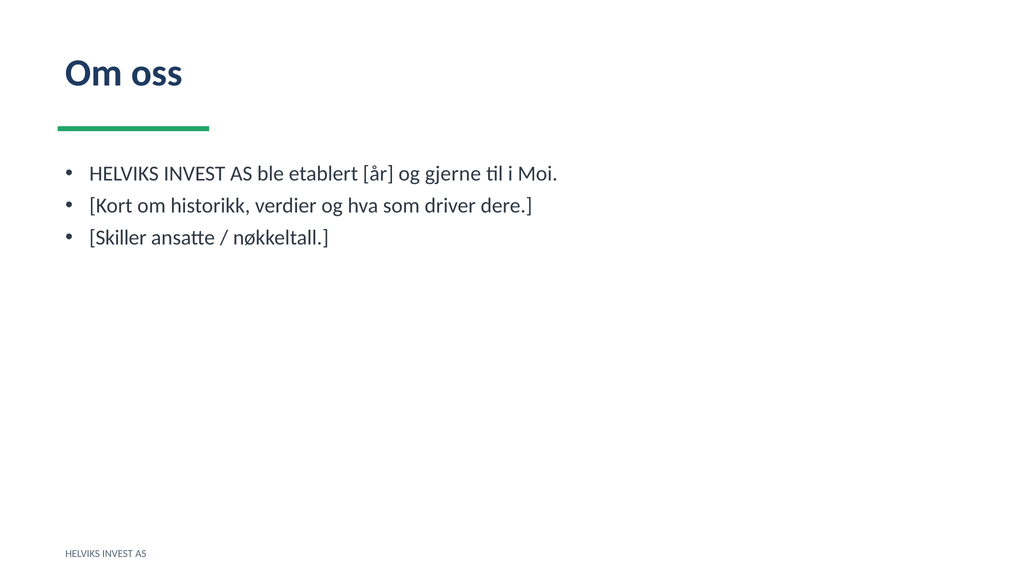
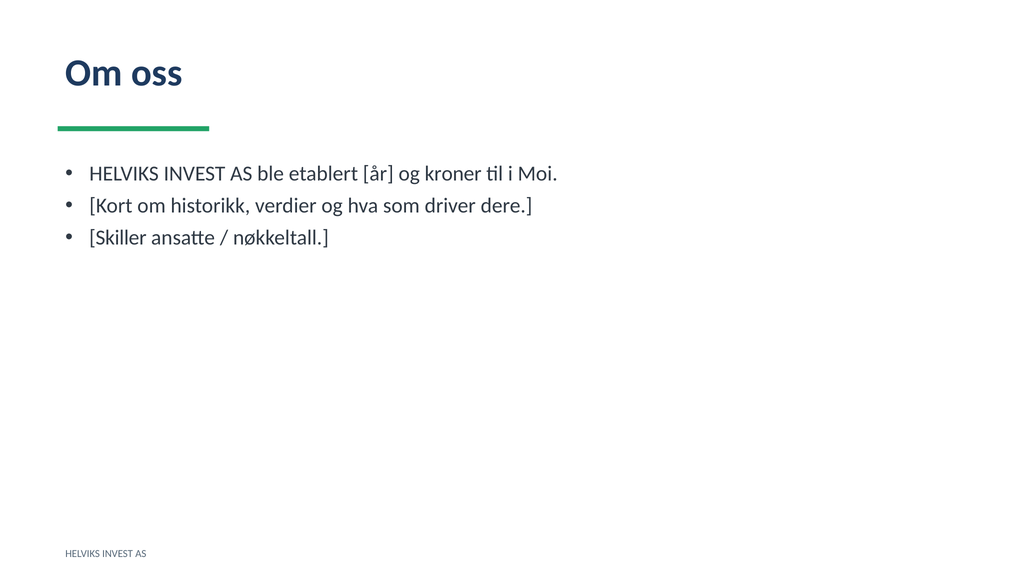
gjerne: gjerne -> kroner (453, 174)
